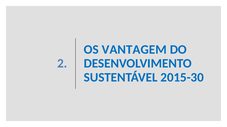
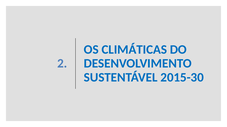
VANTAGEM: VANTAGEM -> CLIMÁTICAS (134, 50)
